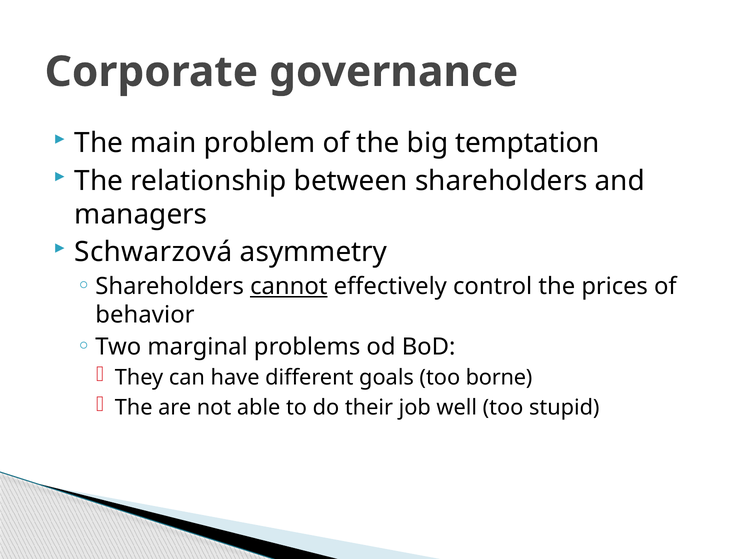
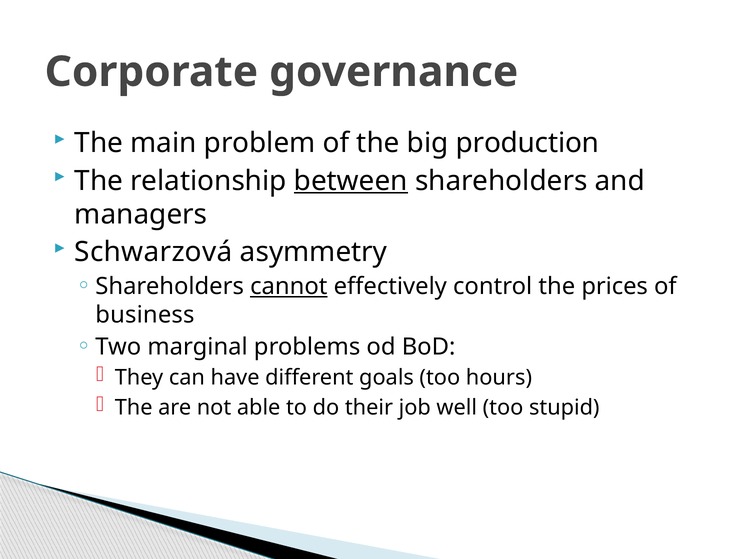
temptation: temptation -> production (527, 143)
between underline: none -> present (351, 181)
behavior: behavior -> business (145, 315)
borne: borne -> hours (499, 378)
